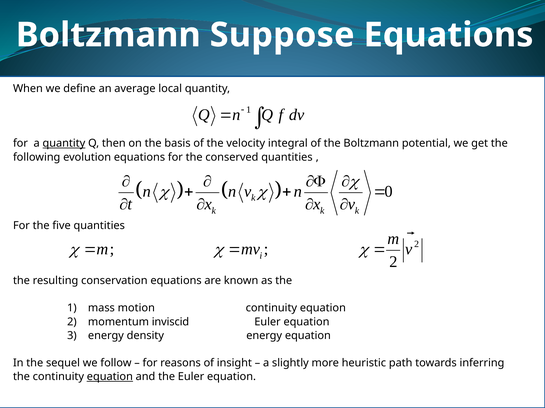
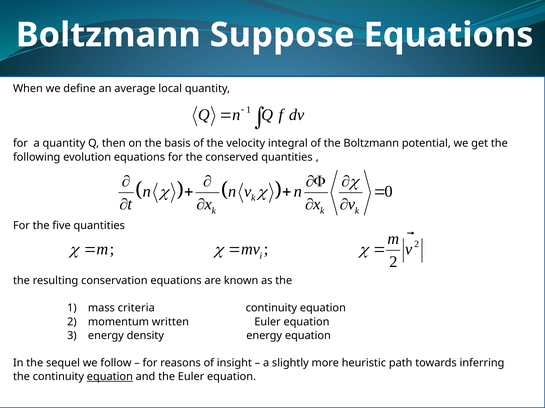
quantity underline: present -> none (64, 144)
motion: motion -> criteria (136, 308)
inviscid: inviscid -> written (170, 322)
